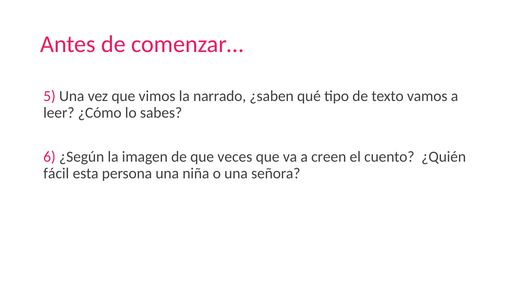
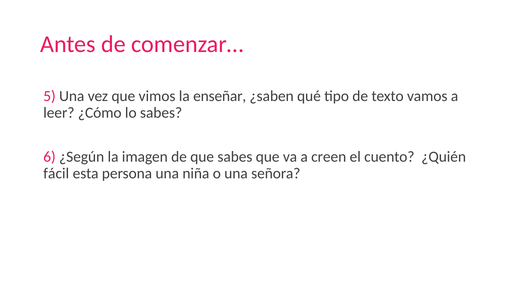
narrado: narrado -> enseñar (220, 96)
que veces: veces -> sabes (235, 157)
